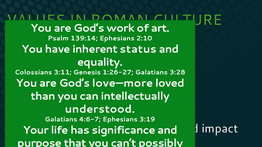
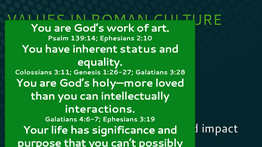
love—more: love—more -> holy—more (123, 83)
understood: understood -> interactions (100, 109)
